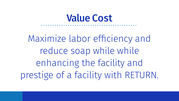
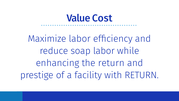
soap while: while -> labor (104, 51)
the facility: facility -> return (111, 63)
